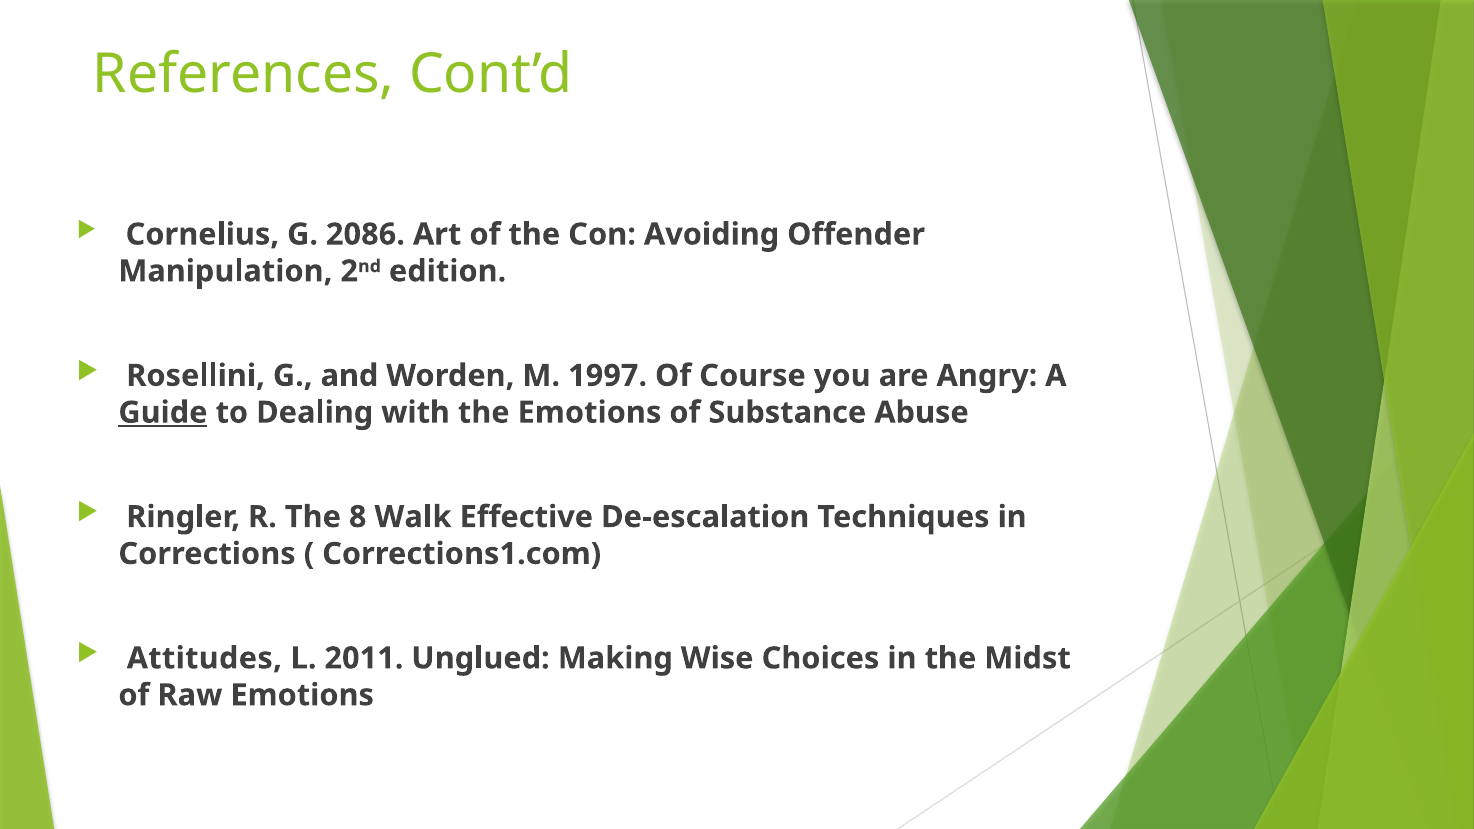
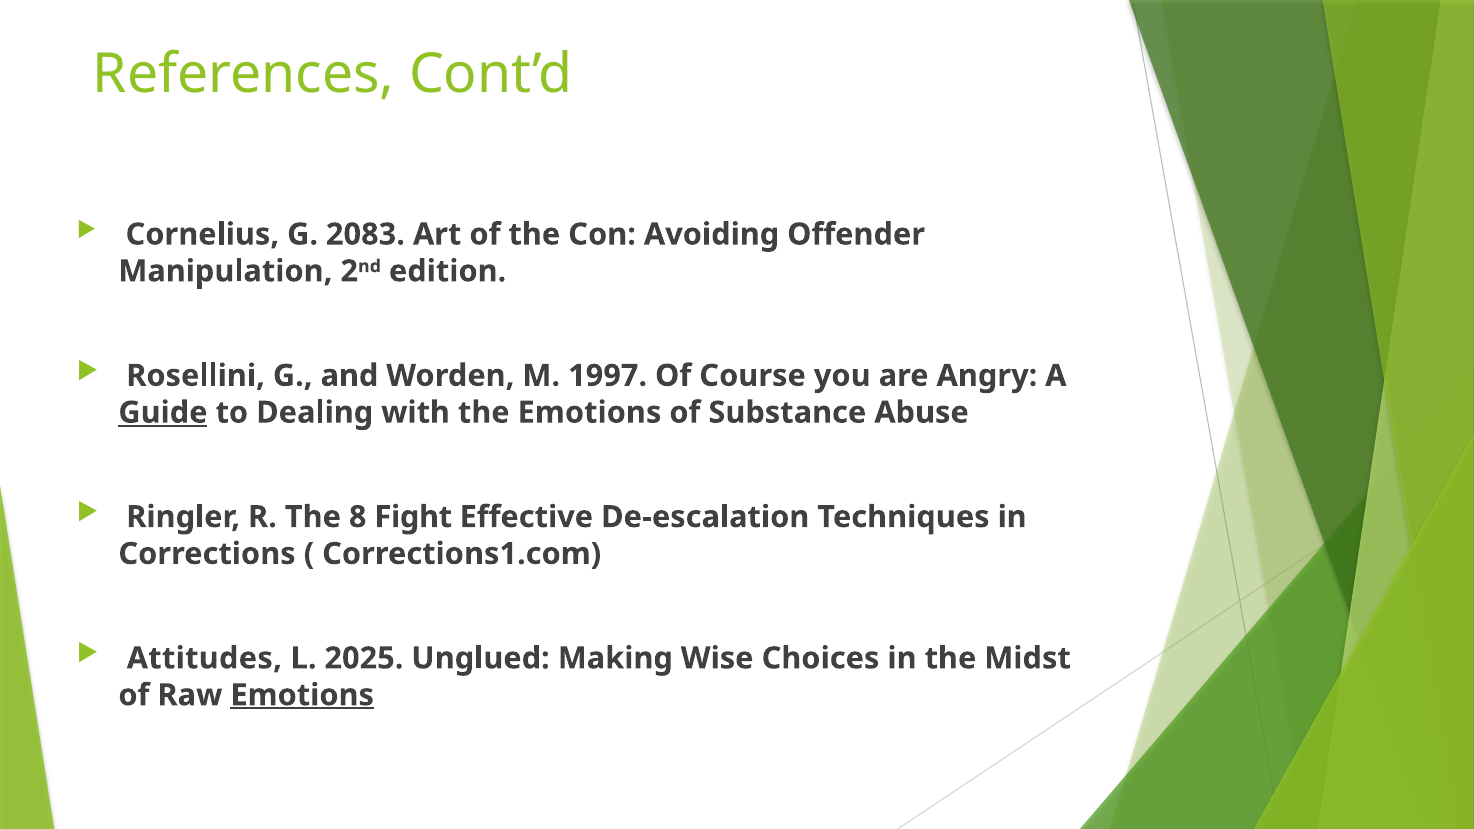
2086: 2086 -> 2083 (365, 234)
Walk: Walk -> Fight (413, 517)
2011: 2011 -> 2025 (364, 658)
Emotions underline: none -> present (302, 695)
